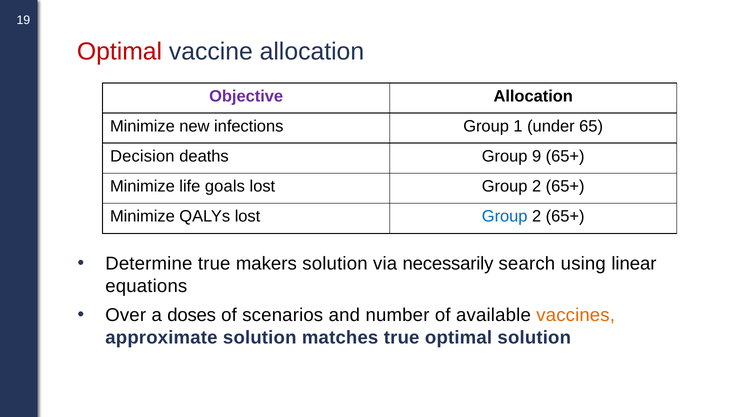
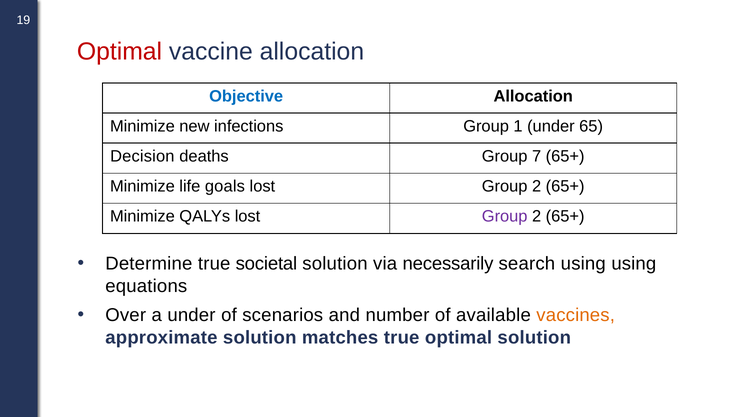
Objective colour: purple -> blue (246, 96)
9: 9 -> 7 (537, 156)
Group colour: blue -> purple (505, 217)
makers: makers -> societal (266, 264)
using linear: linear -> using (634, 264)
a doses: doses -> under (191, 315)
